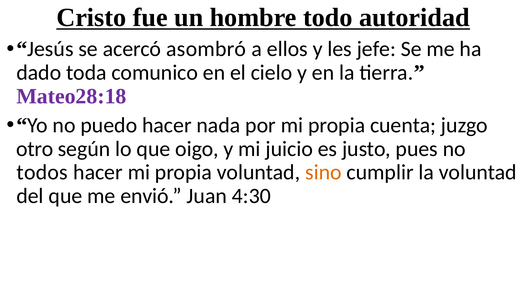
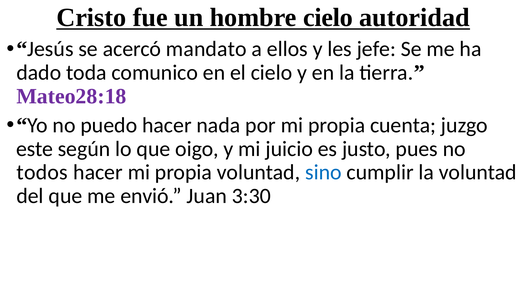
hombre todo: todo -> cielo (328, 18)
asombró: asombró -> mandato (206, 49)
otro: otro -> este (35, 149)
sino colour: orange -> blue (323, 172)
4:30: 4:30 -> 3:30 (251, 196)
